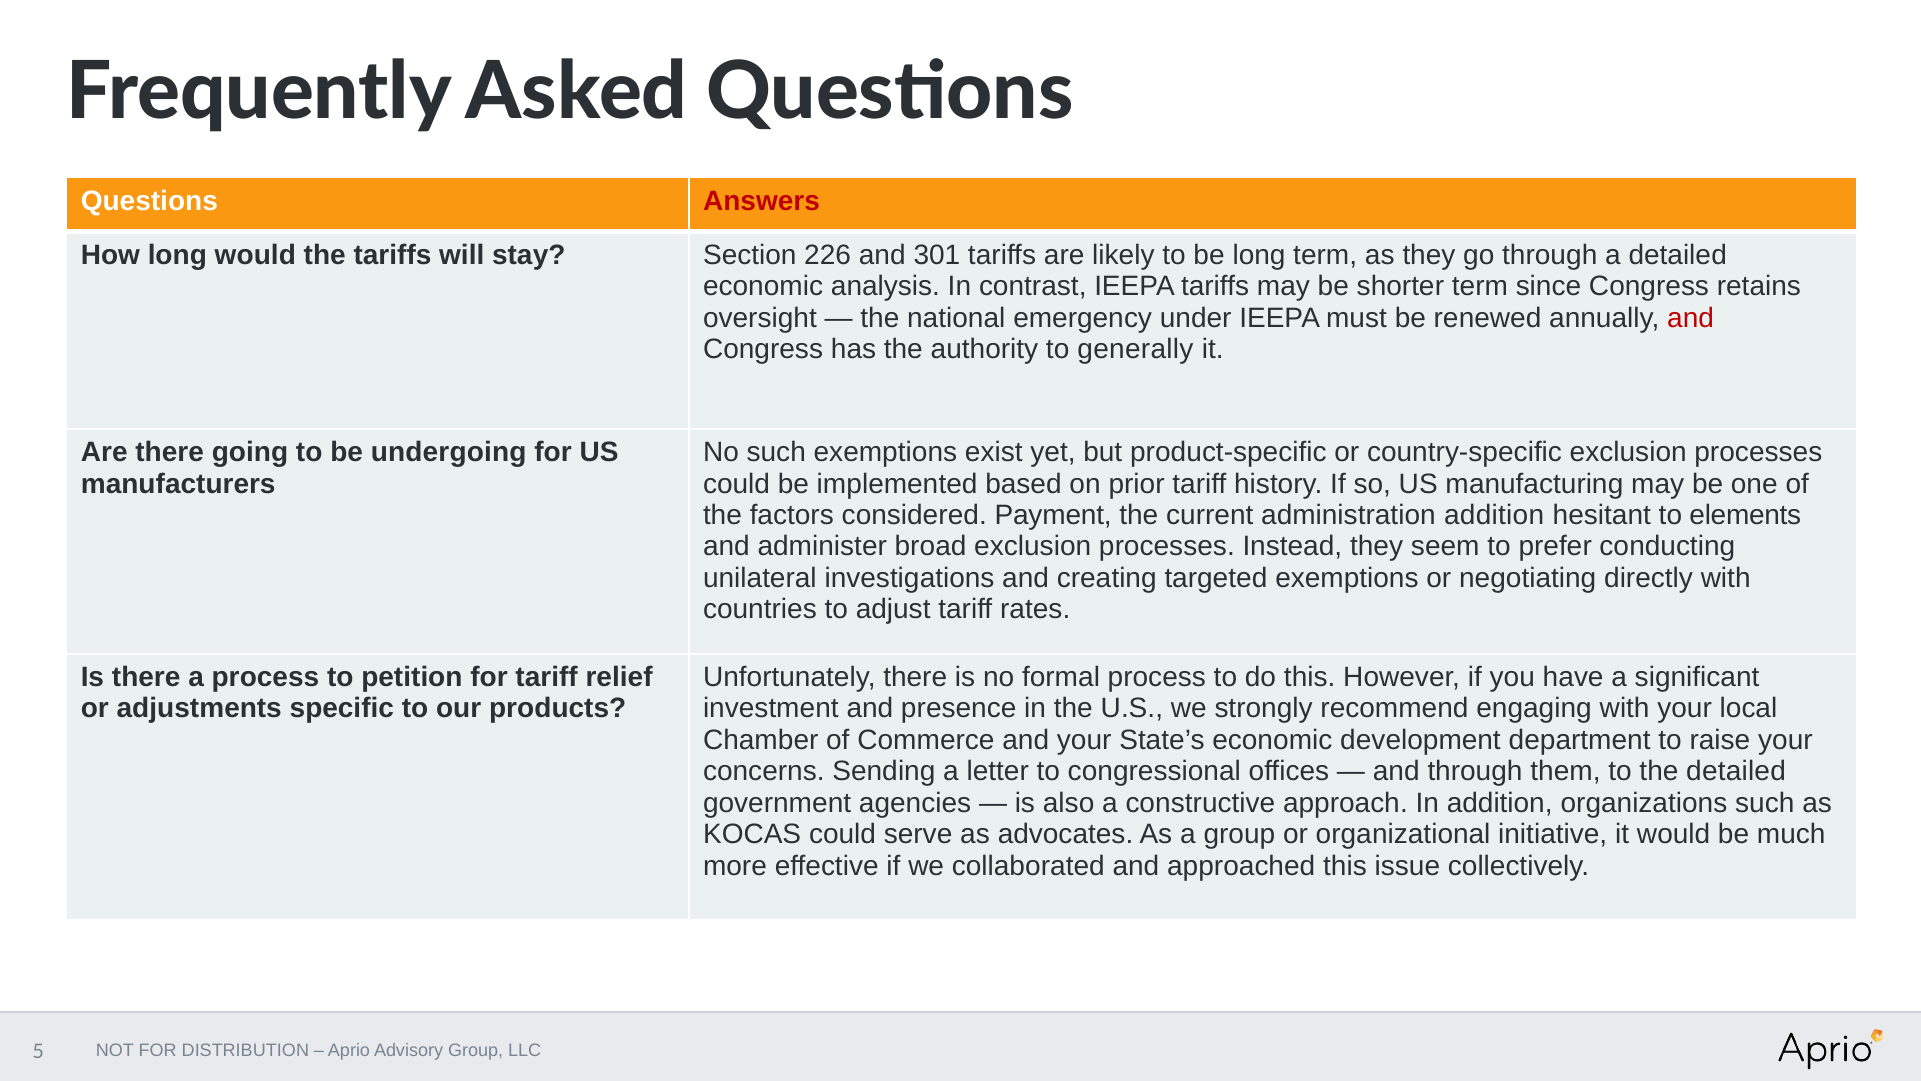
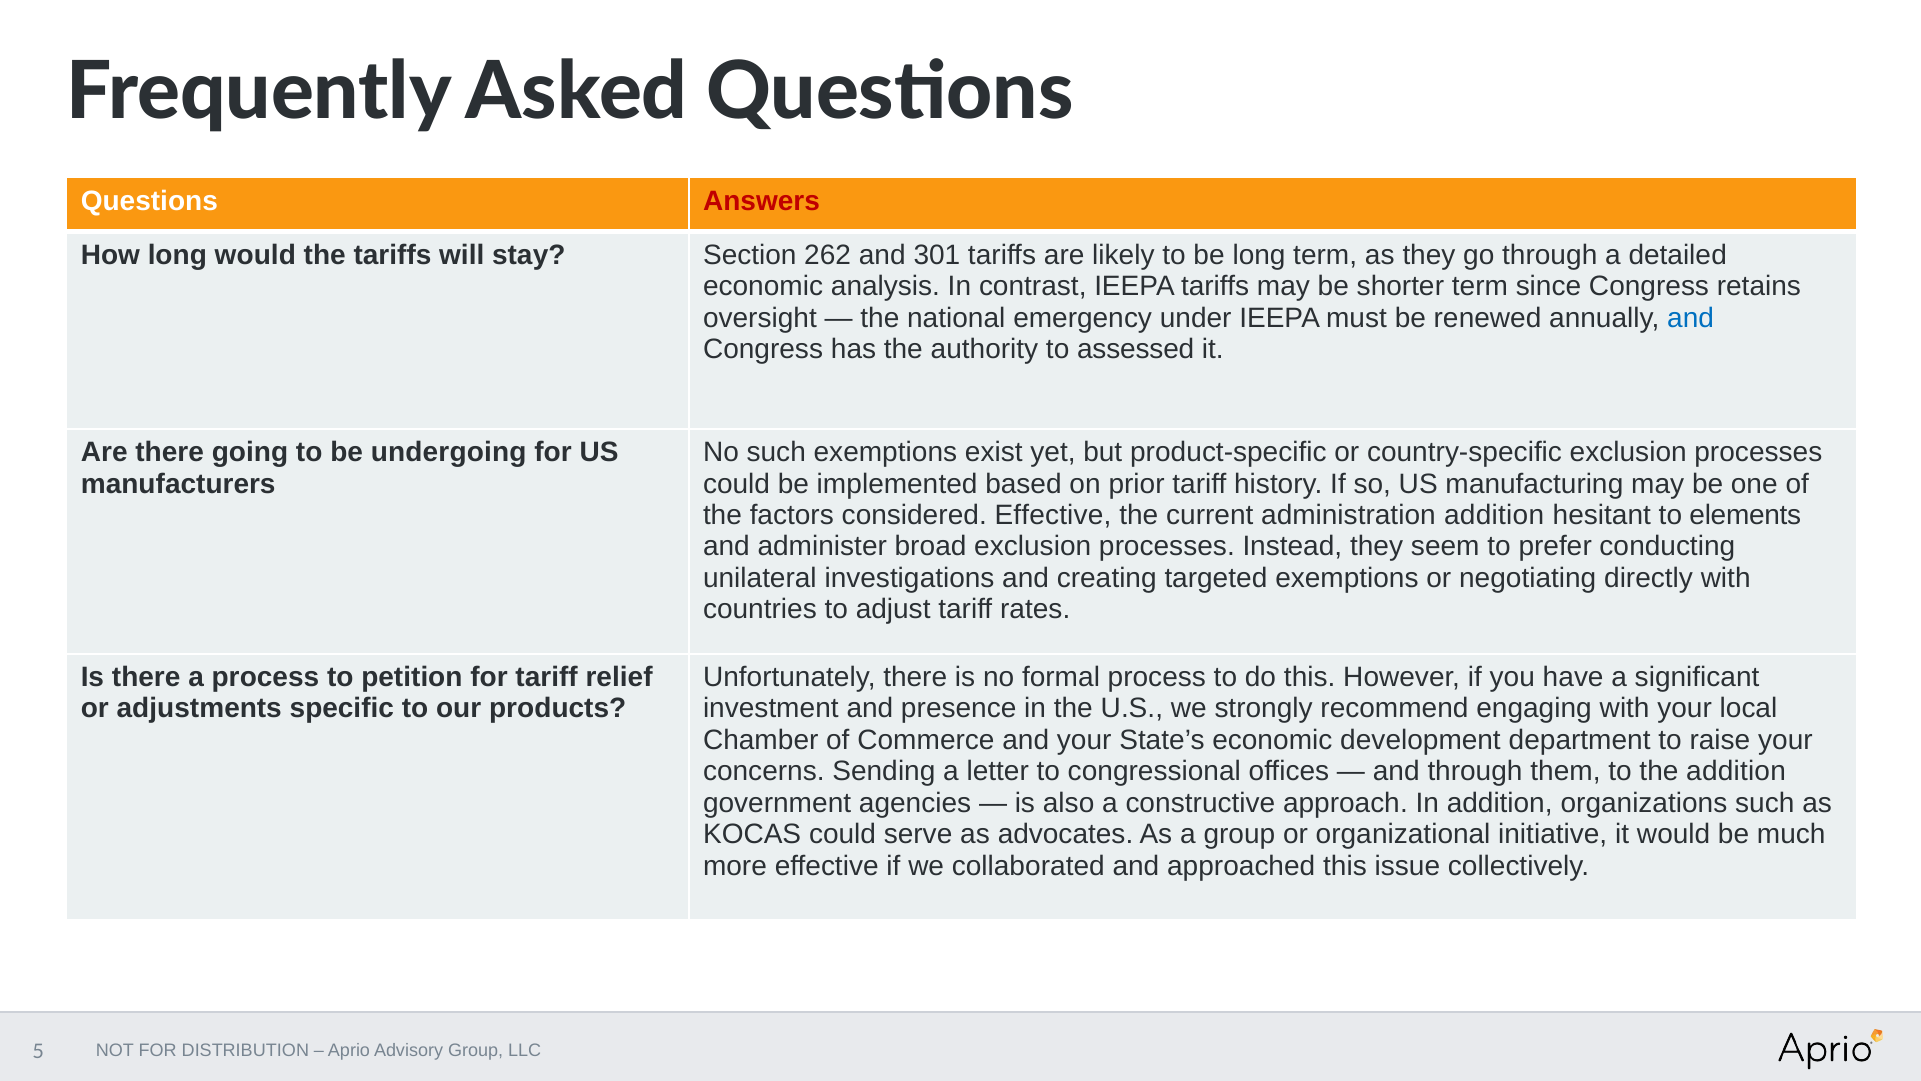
226: 226 -> 262 (828, 255)
and colour: red -> blue (1691, 318)
generally: generally -> assessed (1136, 349)
considered Payment: Payment -> Effective (1053, 515)
the detailed: detailed -> addition (1736, 771)
